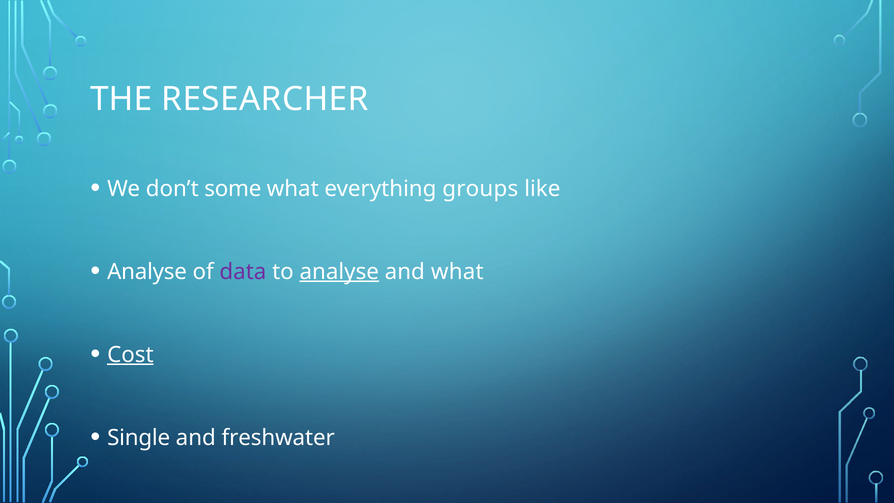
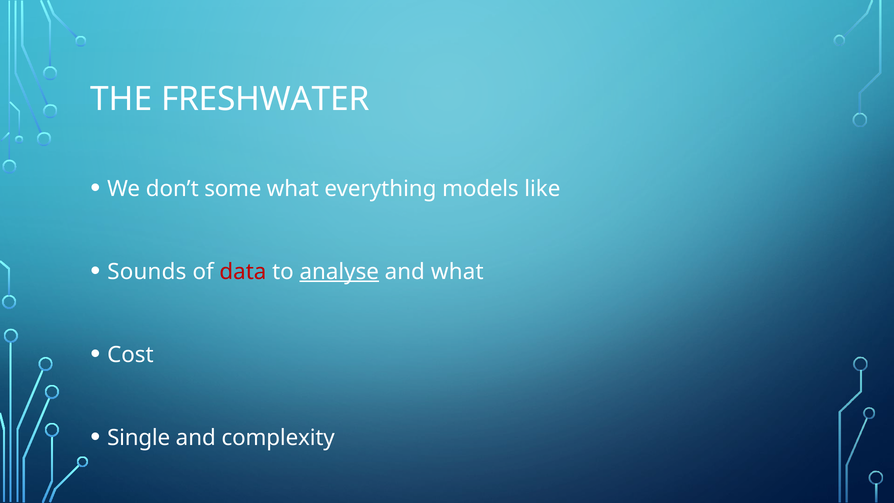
RESEARCHER: RESEARCHER -> FRESHWATER (265, 99)
groups: groups -> models (480, 189)
Analyse: Analyse -> Sounds (147, 272)
data colour: purple -> red (243, 272)
Cost underline: present -> none (130, 355)
freshwater: freshwater -> complexity (278, 438)
